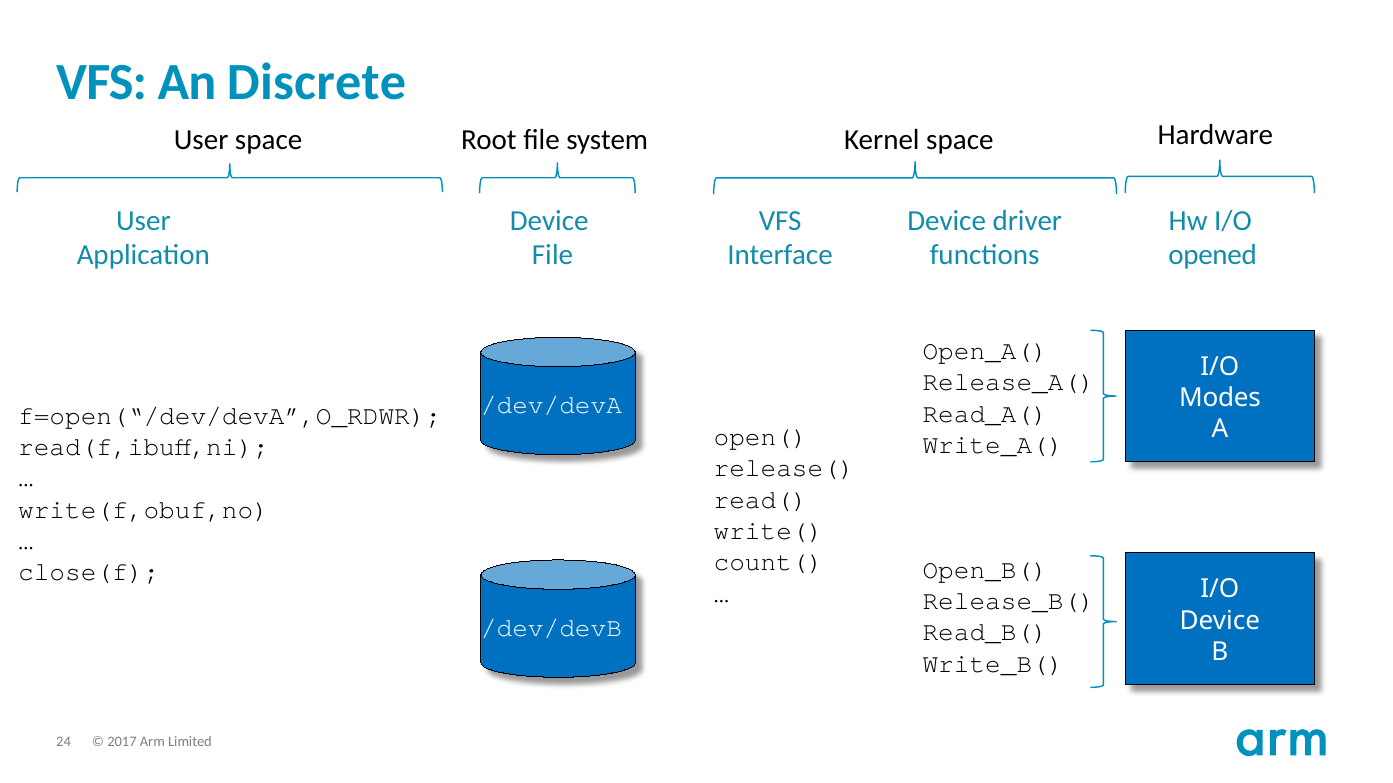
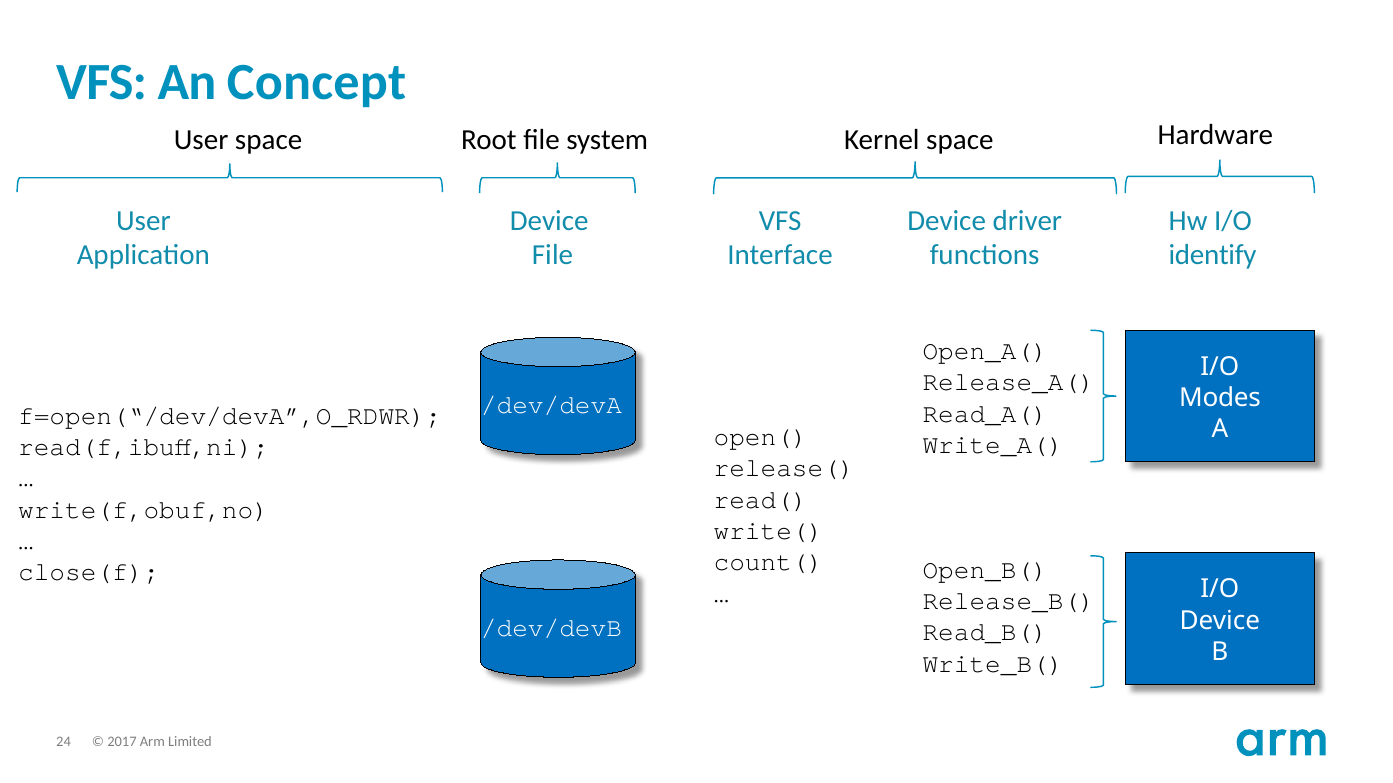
Discrete: Discrete -> Concept (317, 82)
opened: opened -> identify (1213, 256)
